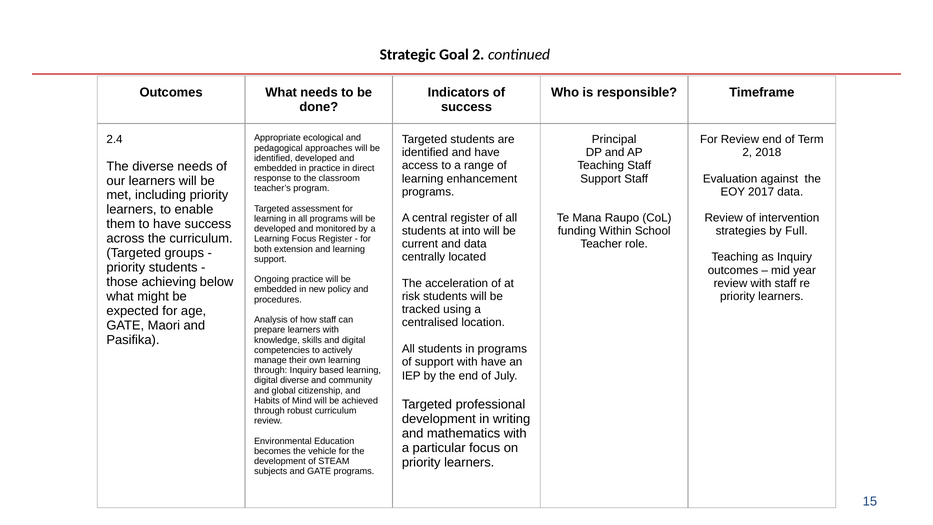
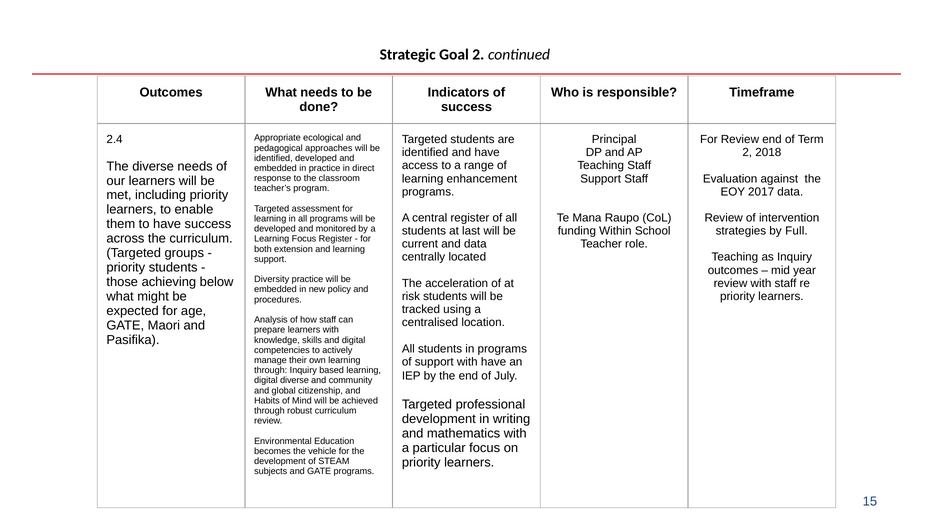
into: into -> last (471, 231)
Ongoing: Ongoing -> Diversity (272, 279)
